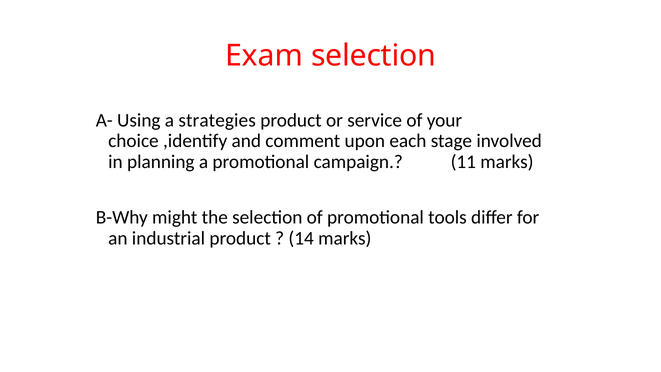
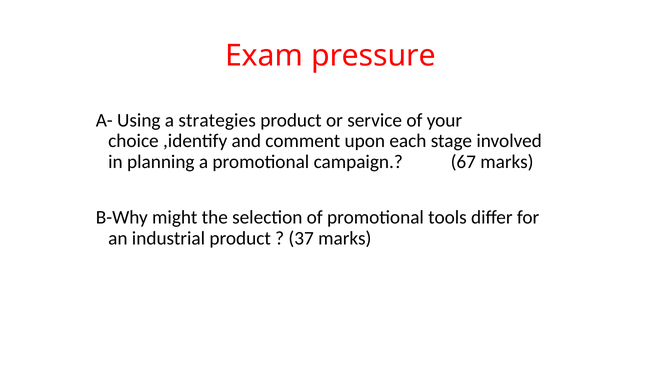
Exam selection: selection -> pressure (373, 56)
11: 11 -> 67 (463, 162)
14: 14 -> 37 (301, 238)
